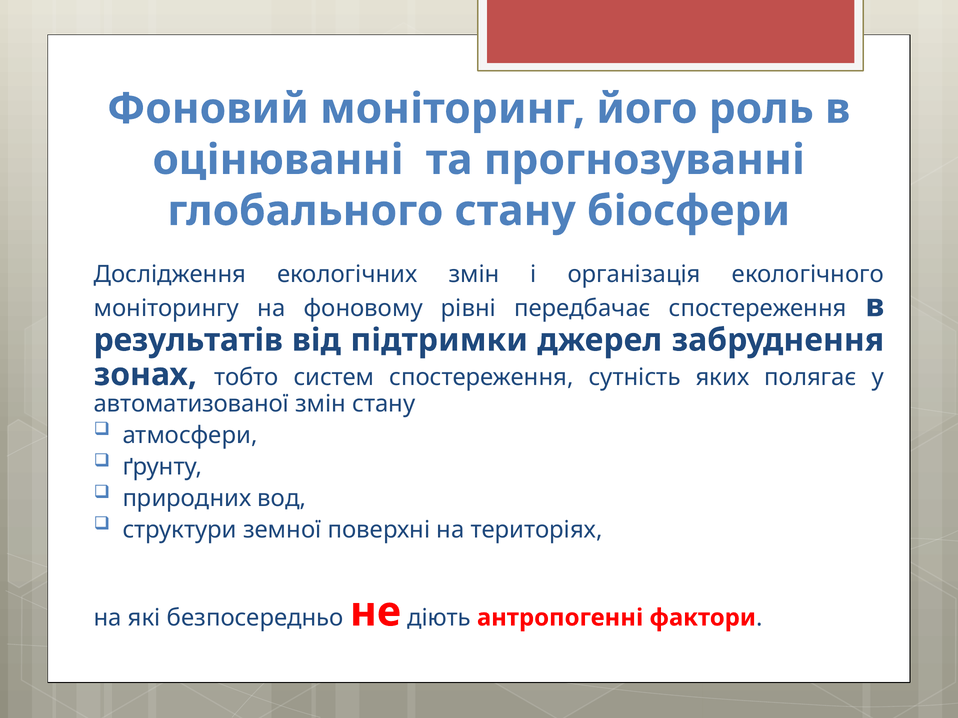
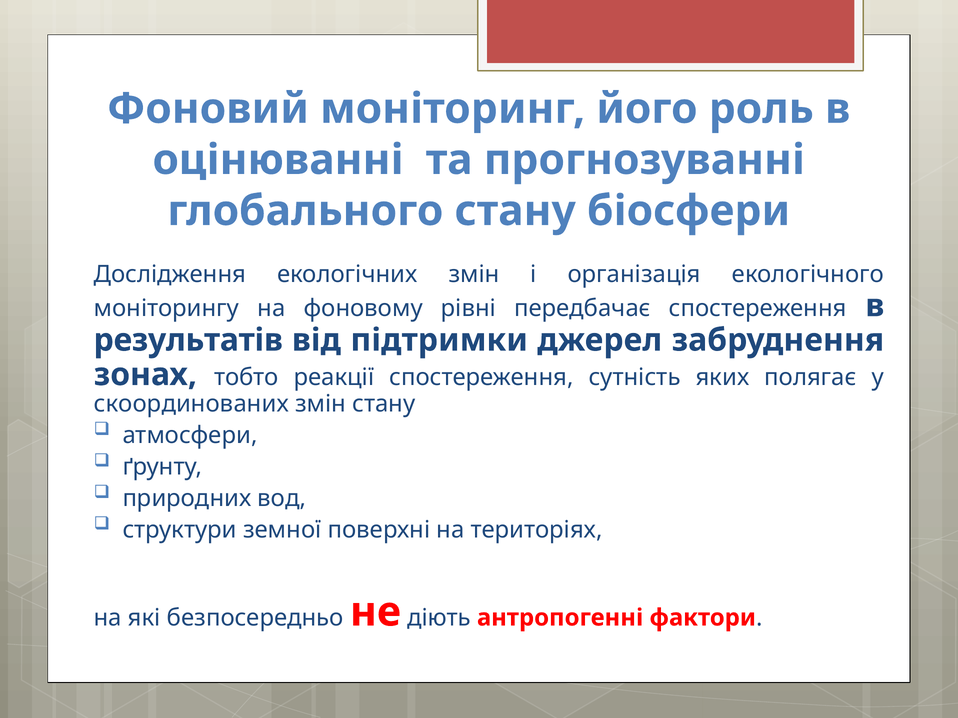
систем: систем -> реакції (334, 377)
автоматизованої: автоматизованої -> скоординованих (191, 404)
